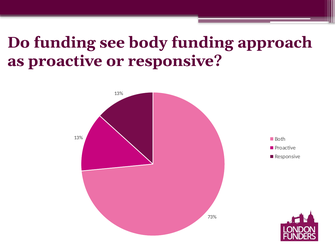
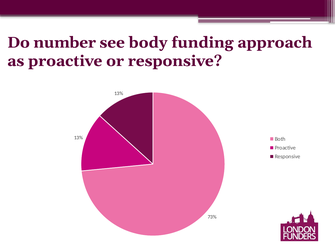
Do funding: funding -> number (65, 43)
